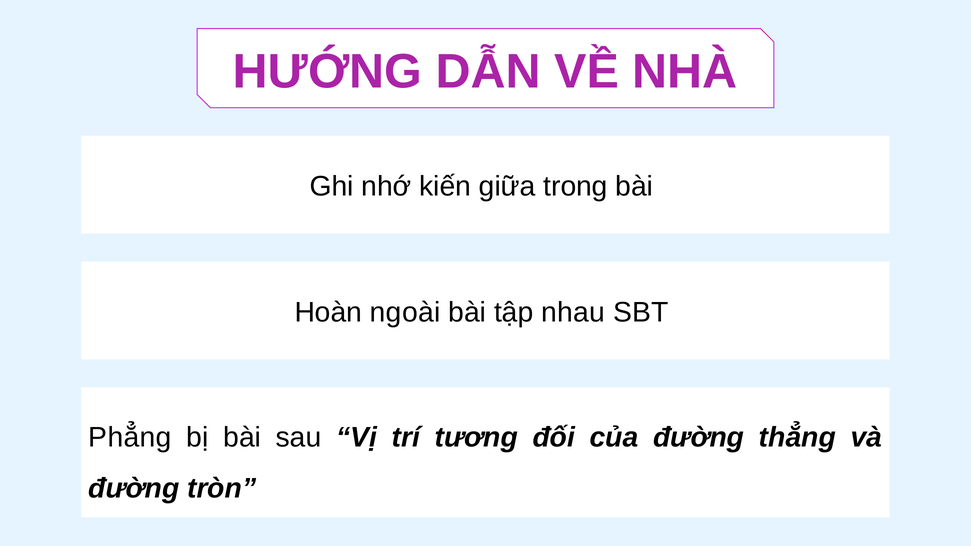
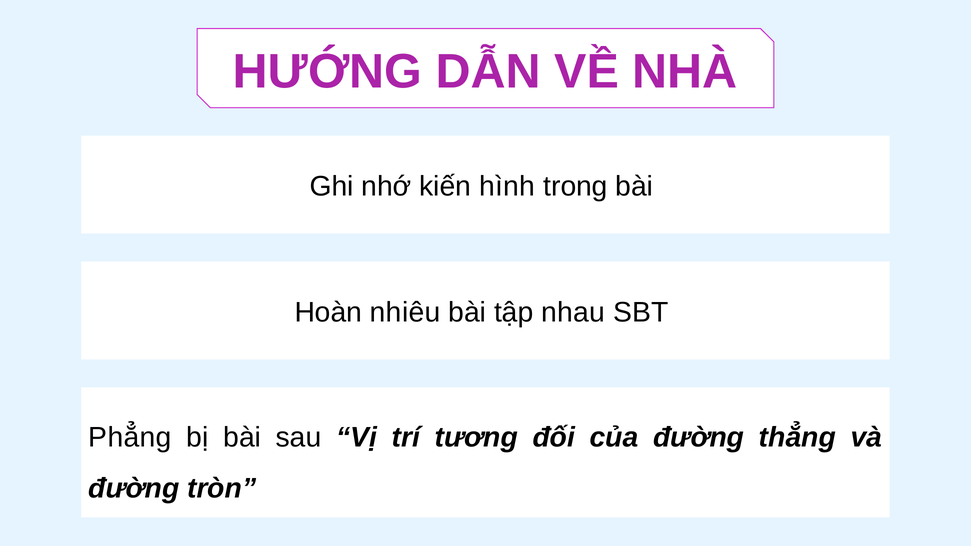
giữa: giữa -> hình (507, 187)
ngoài: ngoài -> nhiêu (405, 313)
